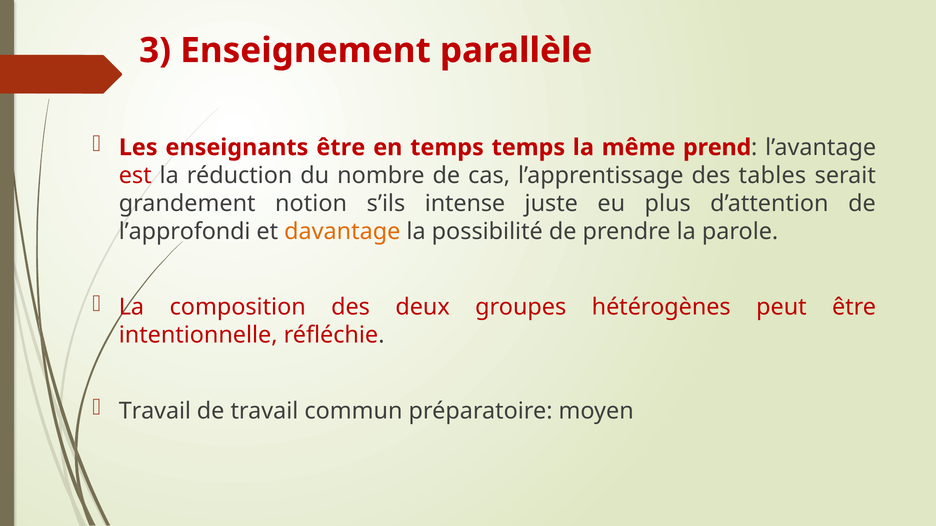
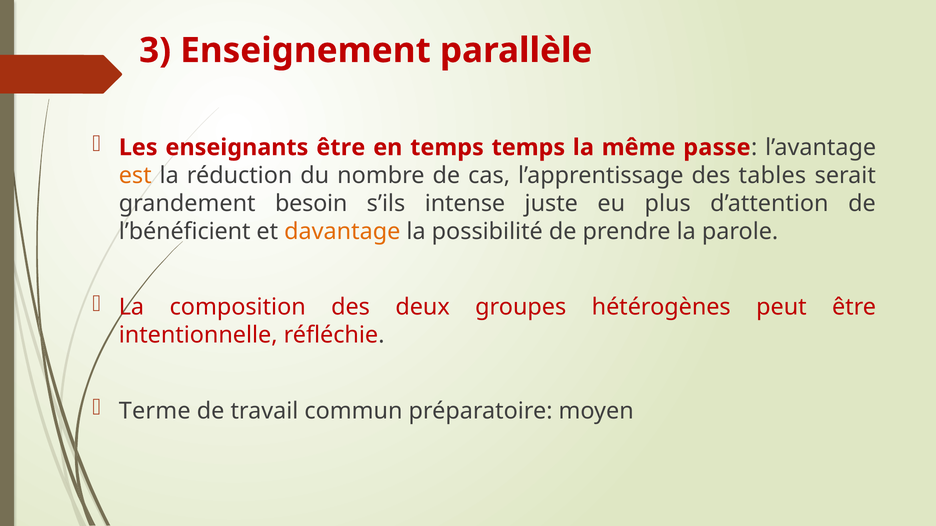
prend: prend -> passe (717, 148)
est colour: red -> orange (135, 176)
notion: notion -> besoin (311, 204)
l’approfondi: l’approfondi -> l’bénéficient (185, 232)
Travail: Travail -> Terme (155, 411)
